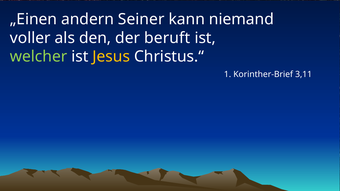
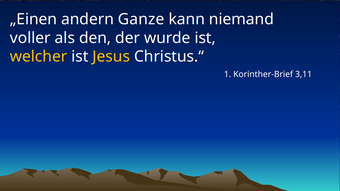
Seiner: Seiner -> Ganze (141, 19)
beruft: beruft -> wurde (167, 38)
welcher colour: light green -> yellow (39, 57)
